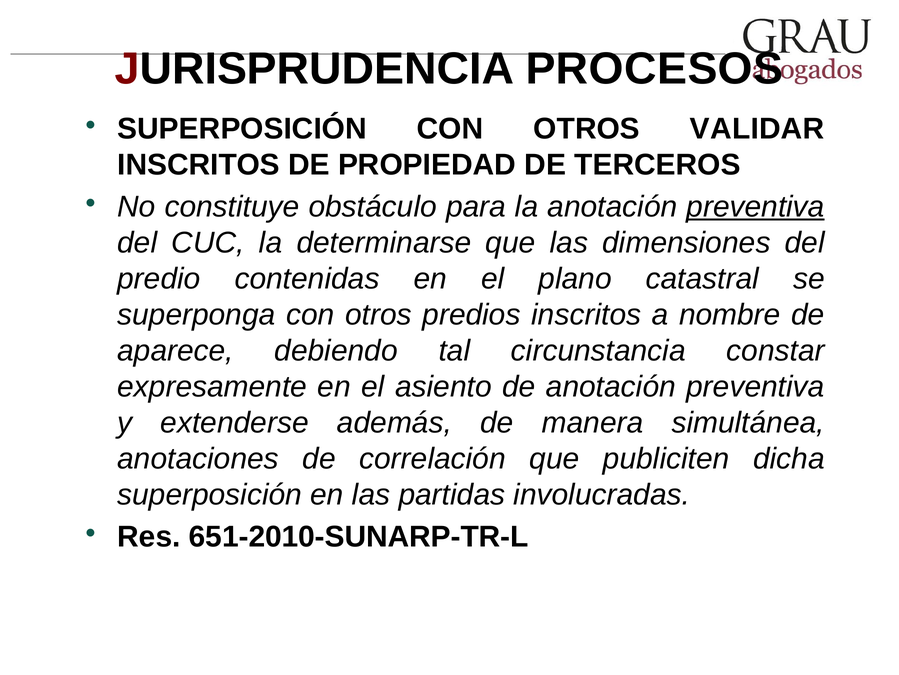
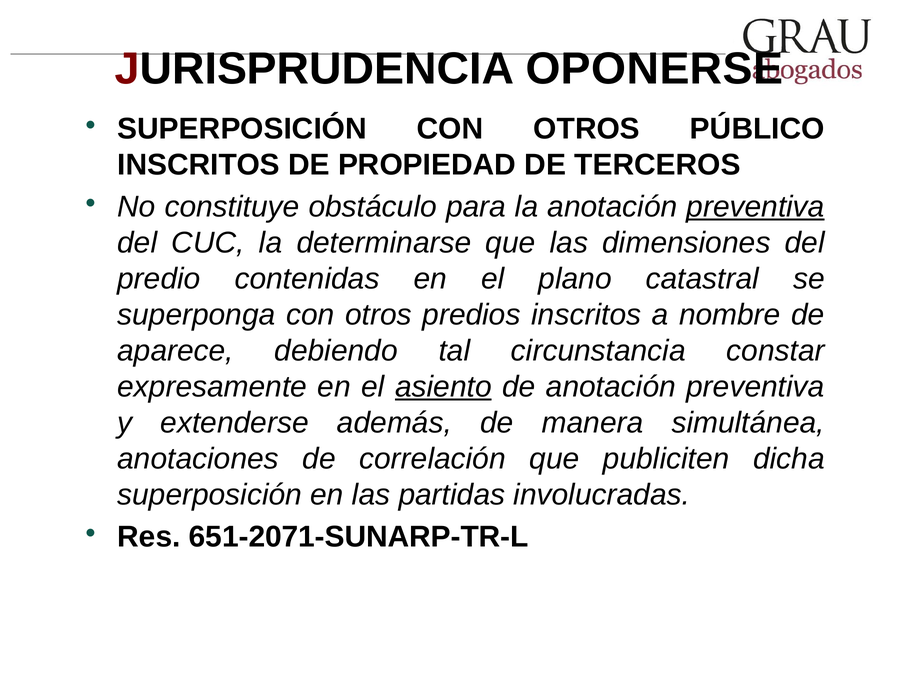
PROCESOS: PROCESOS -> OPONERSE (654, 69)
VALIDAR: VALIDAR -> PÚBLICO (757, 128)
asiento underline: none -> present (443, 386)
651-2010-SUNARP-TR-L: 651-2010-SUNARP-TR-L -> 651-2071-SUNARP-TR-L (359, 536)
